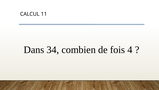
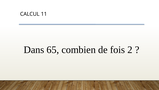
34: 34 -> 65 (53, 49)
4: 4 -> 2 (130, 49)
